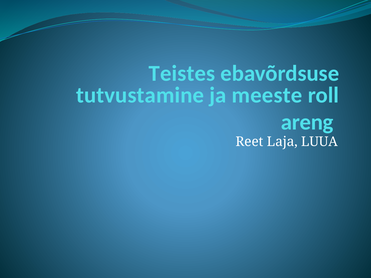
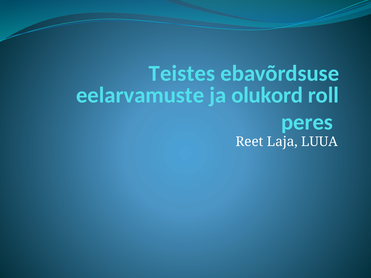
tutvustamine: tutvustamine -> eelarvamuste (140, 95)
meeste: meeste -> olukord (267, 95)
areng: areng -> peres (307, 122)
